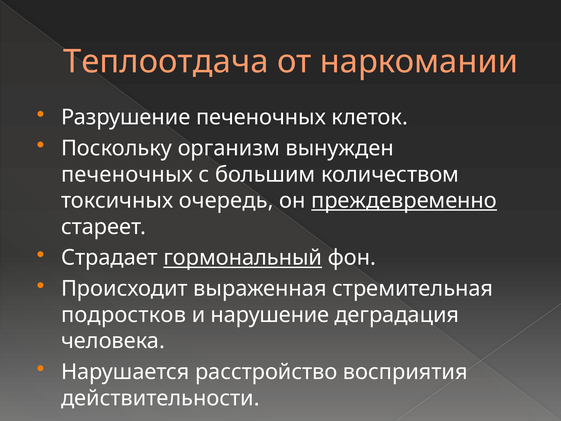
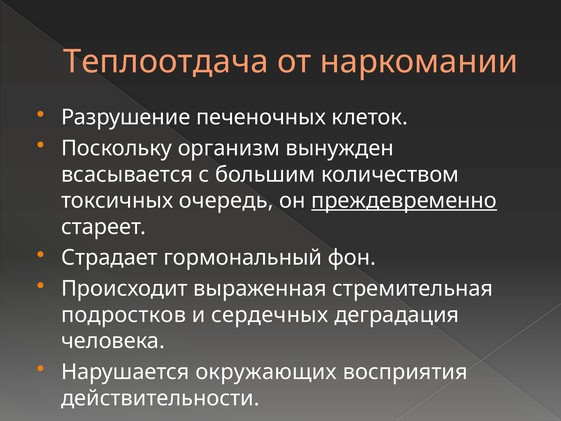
печеночных: печеночных -> всасывается (127, 174)
гормональный underline: present -> none (243, 258)
нарушение: нарушение -> сердечных (270, 315)
расстройство: расстройство -> окружающих (266, 372)
